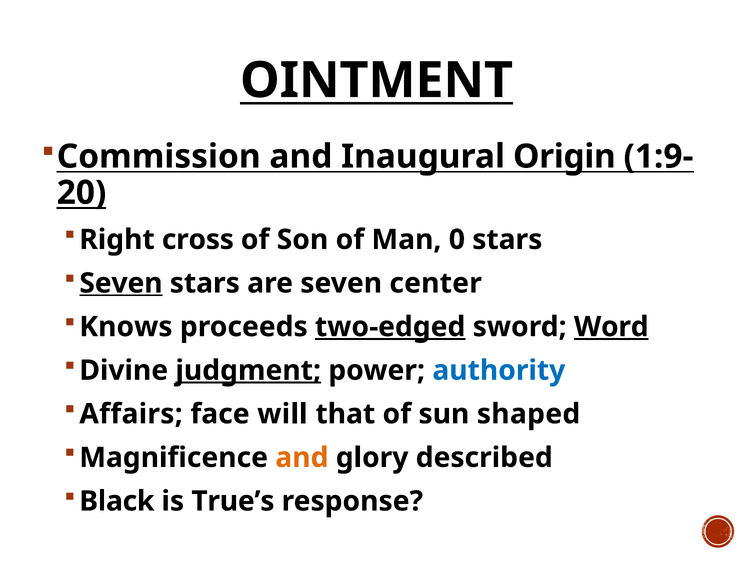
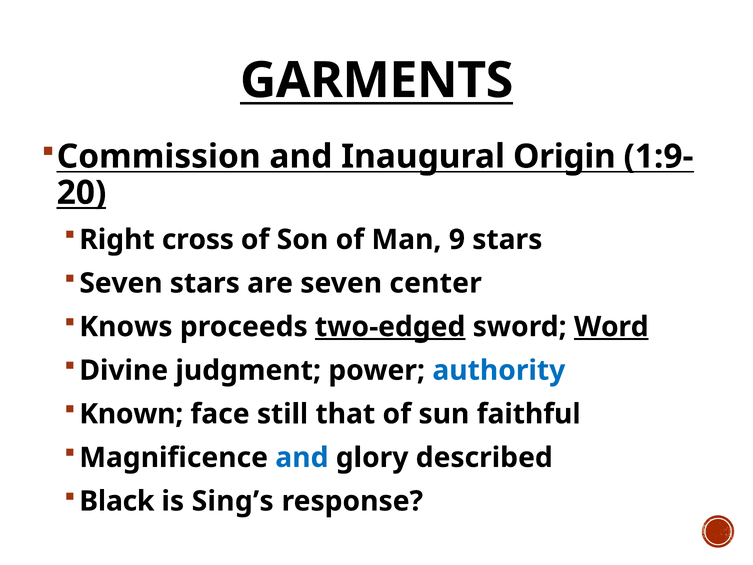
OINTMENT: OINTMENT -> GARMENTS (377, 80)
0: 0 -> 9 (457, 240)
Seven underline: present -> none (121, 283)
judgment underline: present -> none (248, 370)
Affairs: Affairs -> Known (131, 414)
will: will -> still (283, 414)
shaped: shaped -> faithful (529, 414)
and colour: orange -> blue (302, 457)
True’s: True’s -> Sing’s (233, 501)
